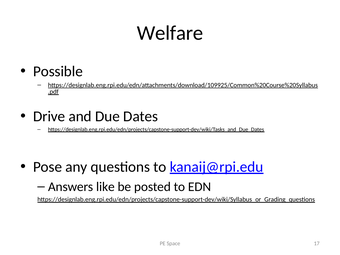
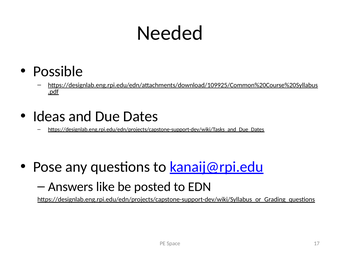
Welfare: Welfare -> Needed (170, 33)
Drive: Drive -> Ideas (49, 116)
